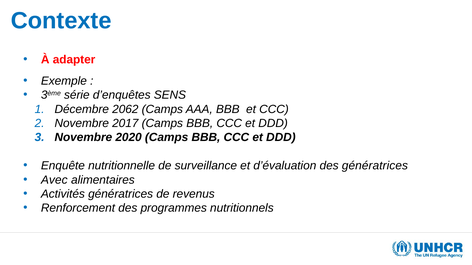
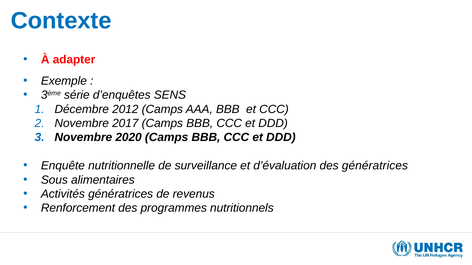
2062: 2062 -> 2012 (125, 109)
Avec: Avec -> Sous (54, 180)
